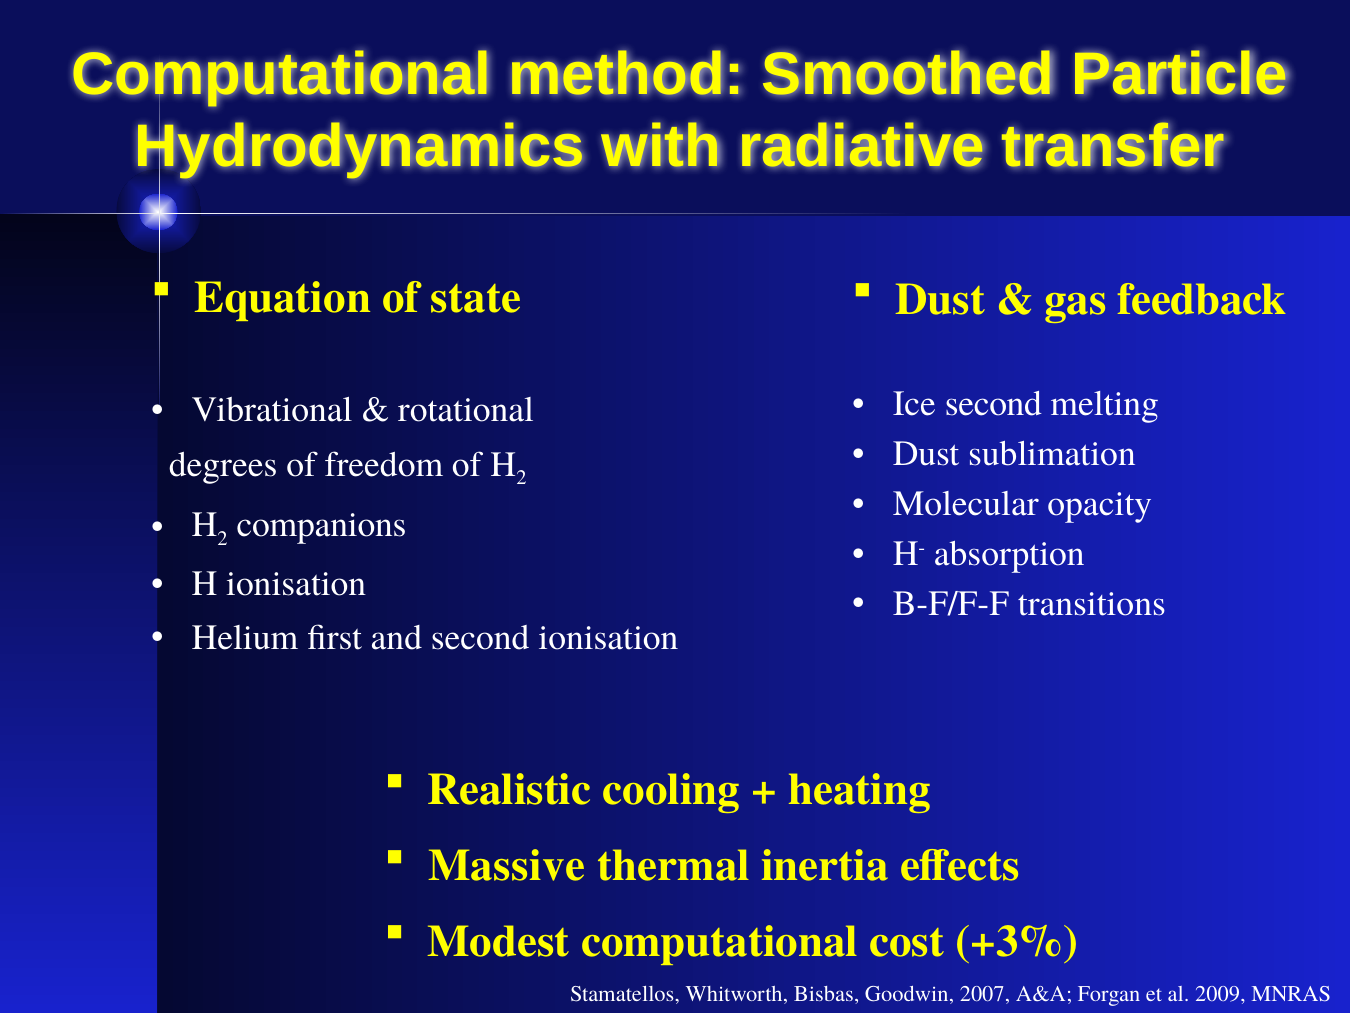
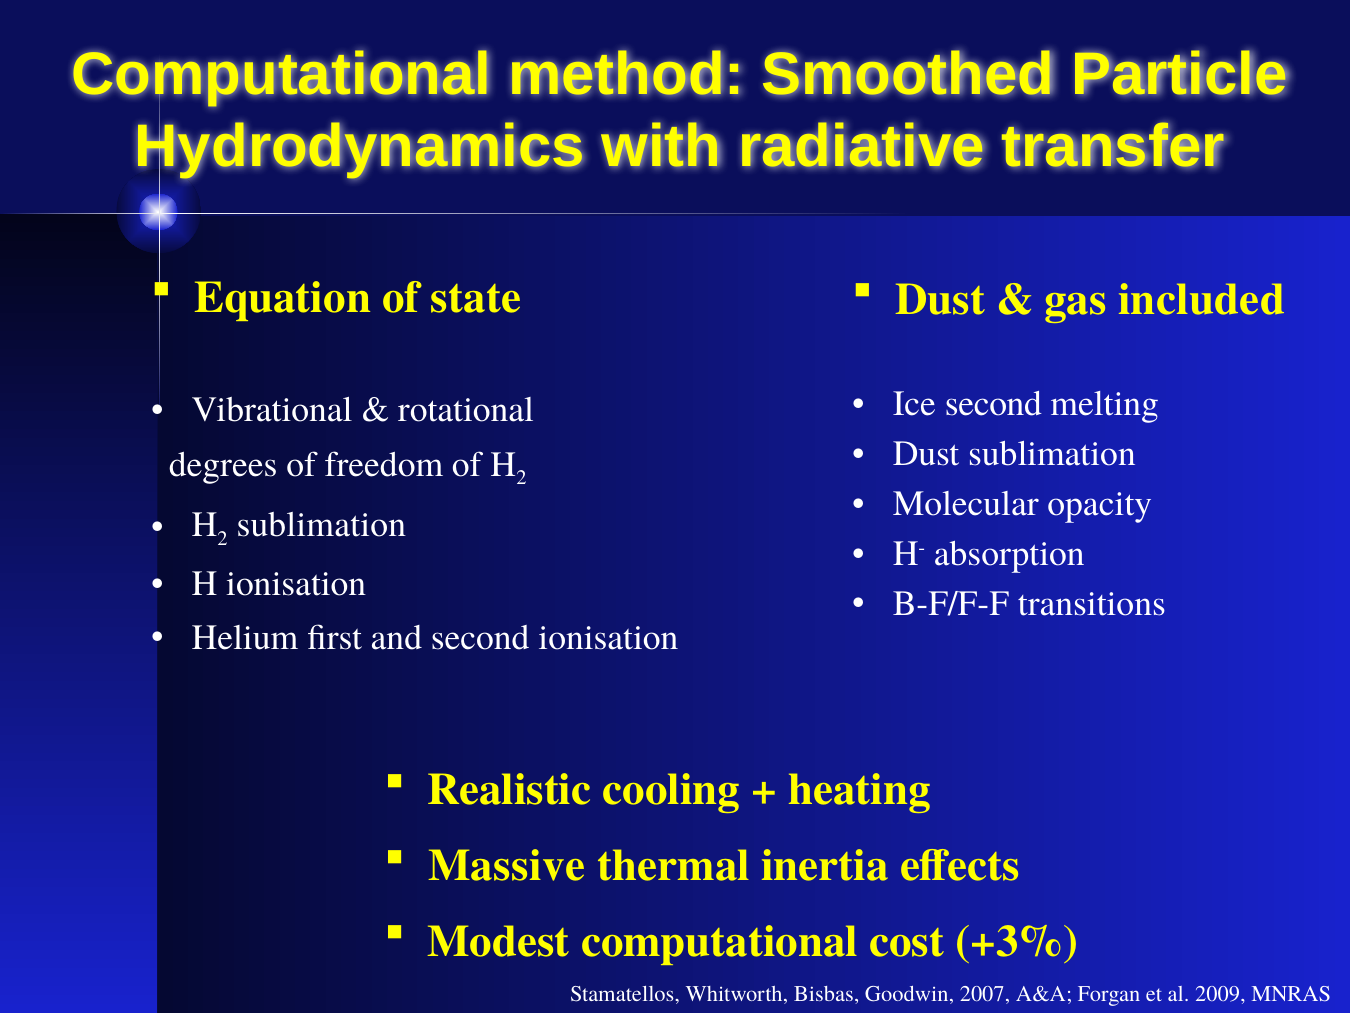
feedback: feedback -> included (1202, 299)
companions: companions -> sublimation (321, 524)
